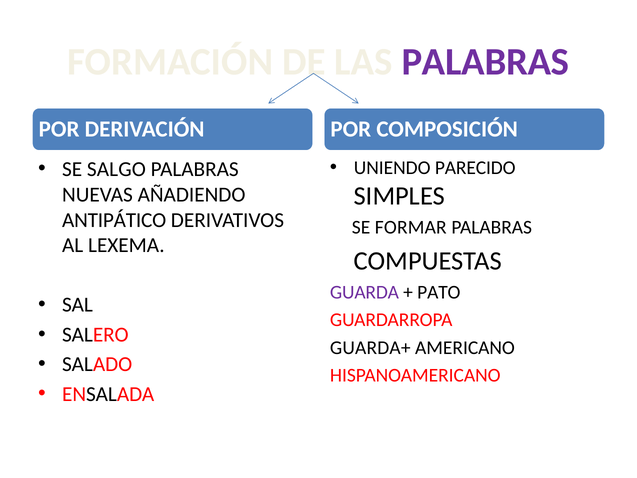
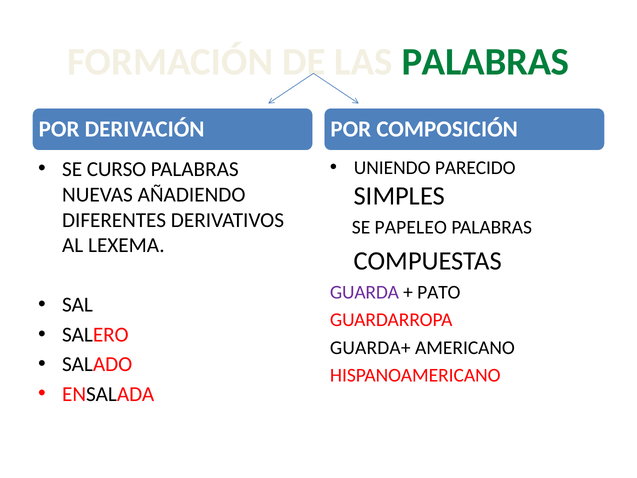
PALABRAS colour: purple -> green (485, 62)
SALGO: SALGO -> CURSO (117, 169)
ANTIPÁTICO: ANTIPÁTICO -> DIFERENTES (114, 220)
FORMAR: FORMAR -> PAPELEO (411, 227)
